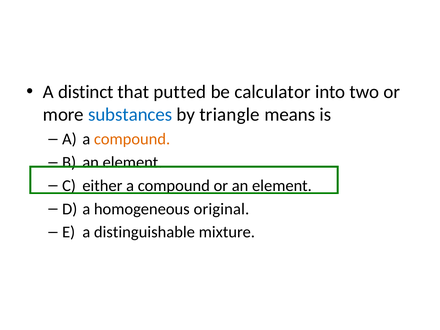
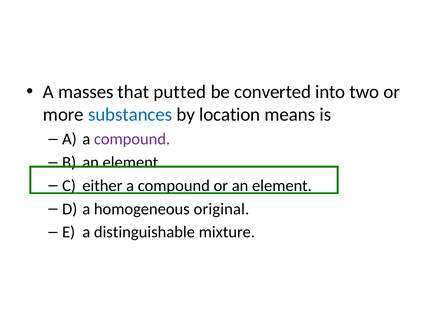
distinct: distinct -> masses (86, 92)
calculator: calculator -> converted (273, 92)
triangle: triangle -> location (230, 115)
compound colour: orange -> purple (132, 139)
